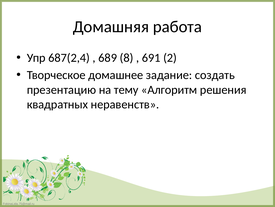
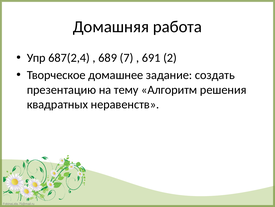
8: 8 -> 7 (127, 58)
